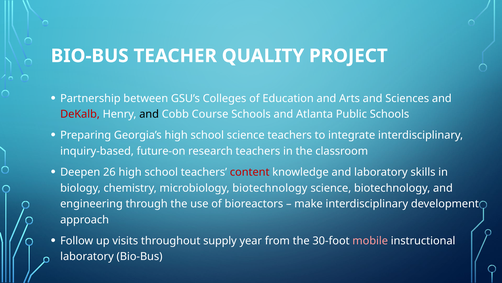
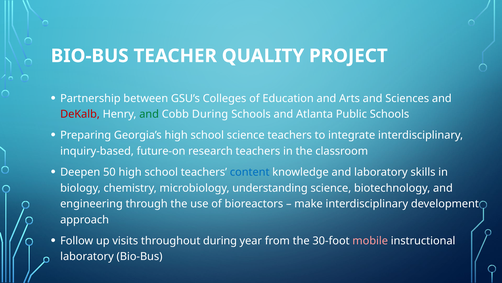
and colour: black -> green (149, 114)
Cobb Course: Course -> During (210, 114)
26: 26 -> 50 (109, 172)
content colour: red -> blue (250, 172)
microbiology biotechnology: biotechnology -> understanding (270, 188)
throughout supply: supply -> during (220, 240)
